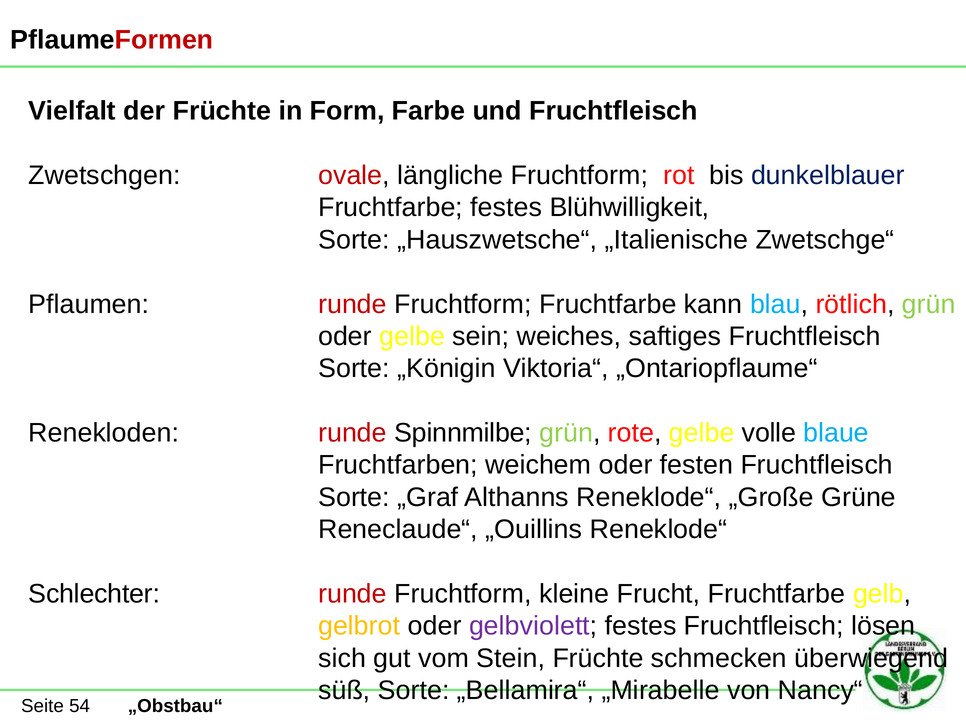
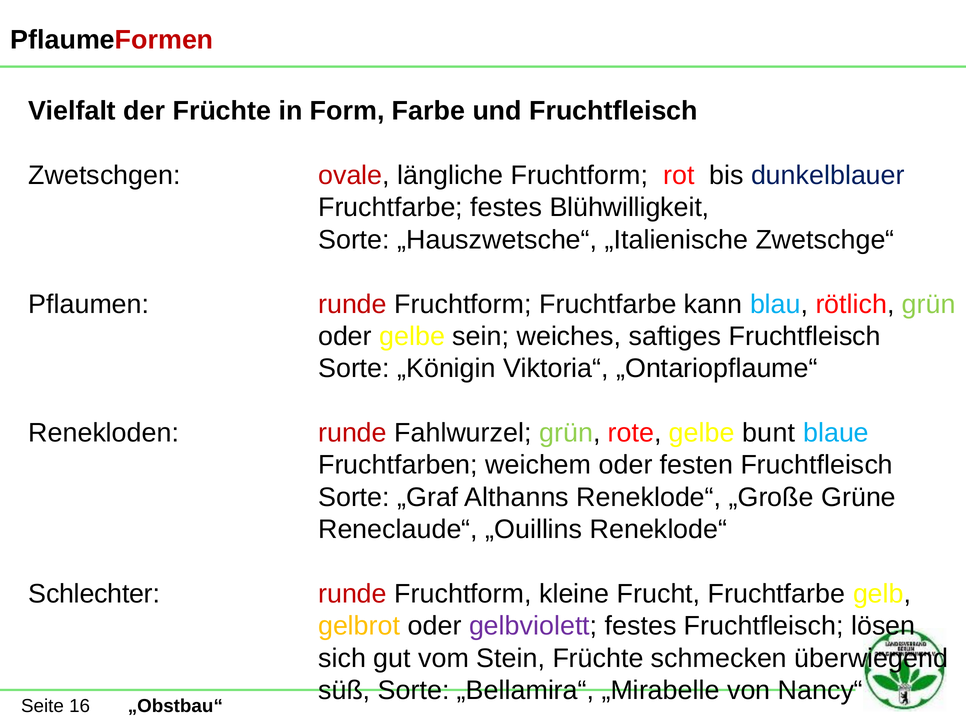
Spinnmilbe: Spinnmilbe -> Fahlwurzel (463, 433)
volle: volle -> bunt (769, 433)
54: 54 -> 16 (80, 707)
